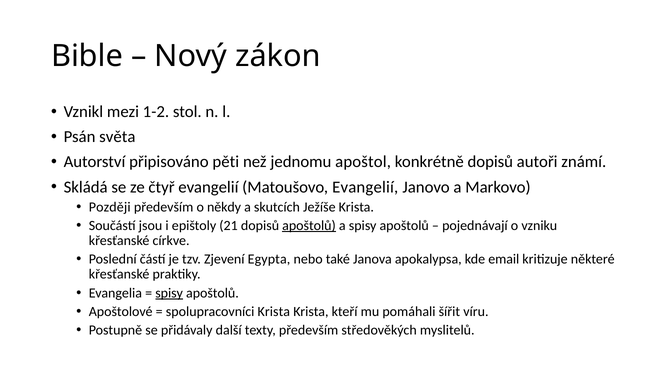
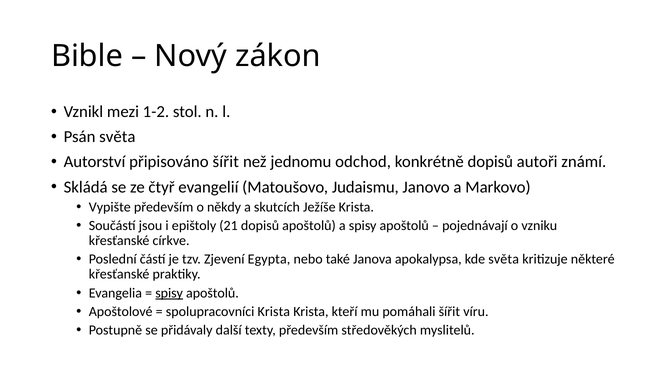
připisováno pěti: pěti -> šířit (226, 162)
apoštol: apoštol -> odchod (363, 162)
Matoušovo Evangelií: Evangelií -> Judaismu (365, 187)
Později: Později -> Vypište (110, 207)
apoštolů underline: present -> none (309, 226)
kde email: email -> světa (504, 260)
